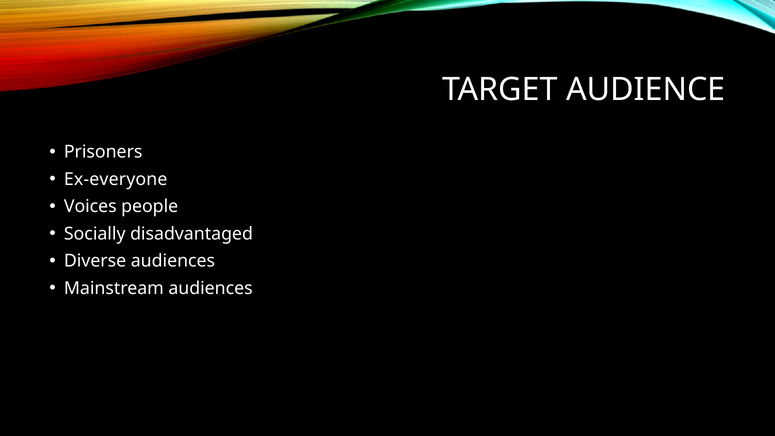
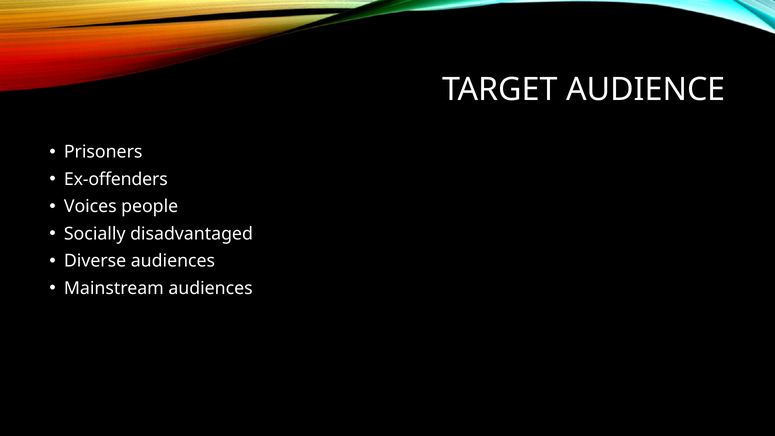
Ex-everyone: Ex-everyone -> Ex-offenders (116, 179)
